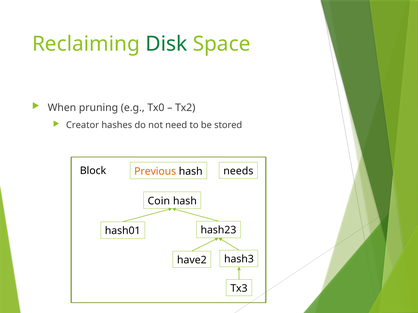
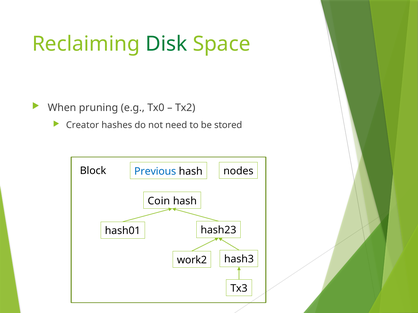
Previous colour: orange -> blue (155, 172)
needs: needs -> nodes (238, 171)
have2: have2 -> work2 (192, 260)
